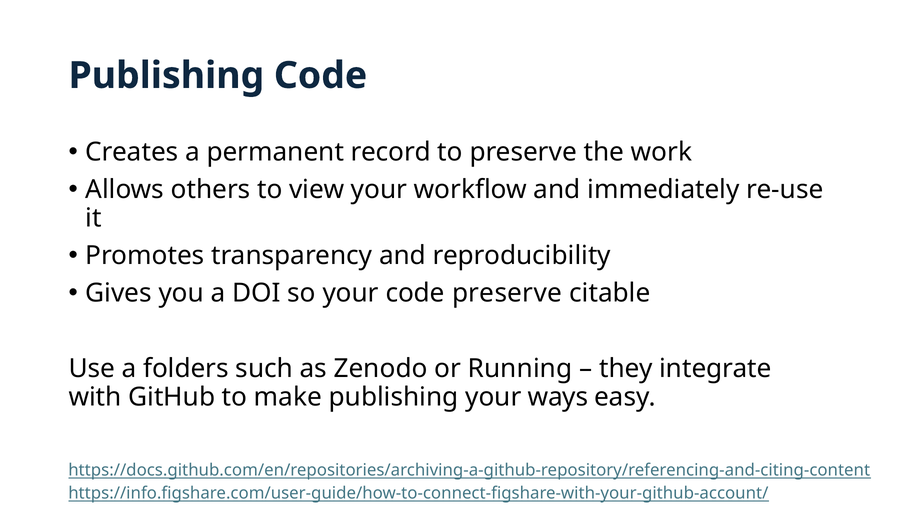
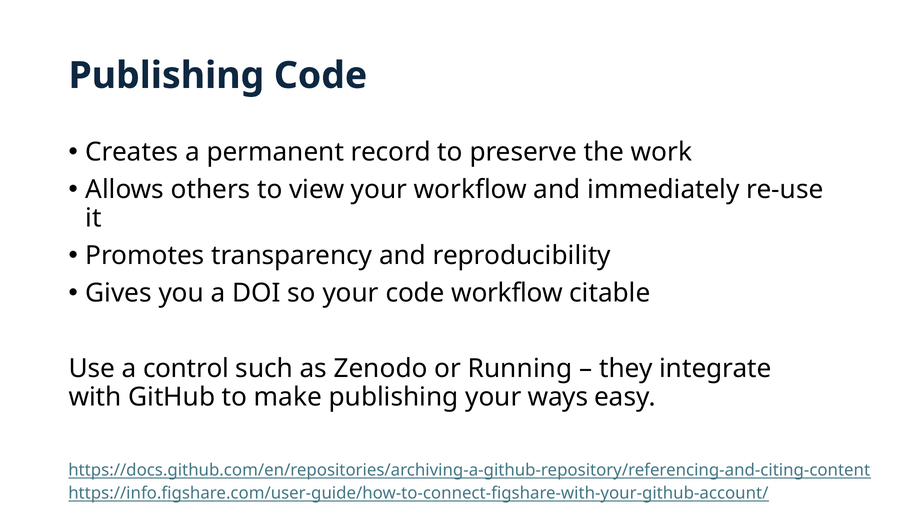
code preserve: preserve -> workflow (507, 293)
folders: folders -> control (186, 368)
